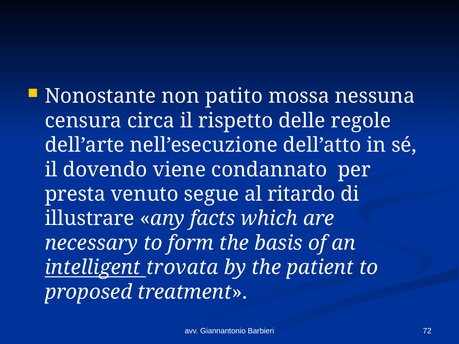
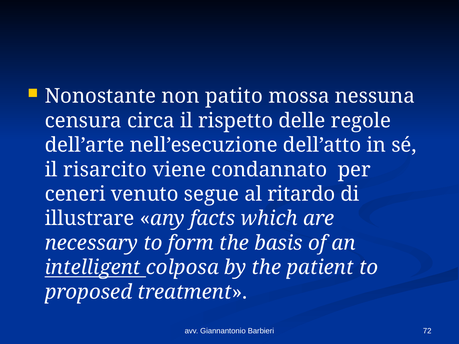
dovendo: dovendo -> risarcito (105, 170)
presta: presta -> ceneri (75, 194)
trovata: trovata -> colposa (182, 268)
